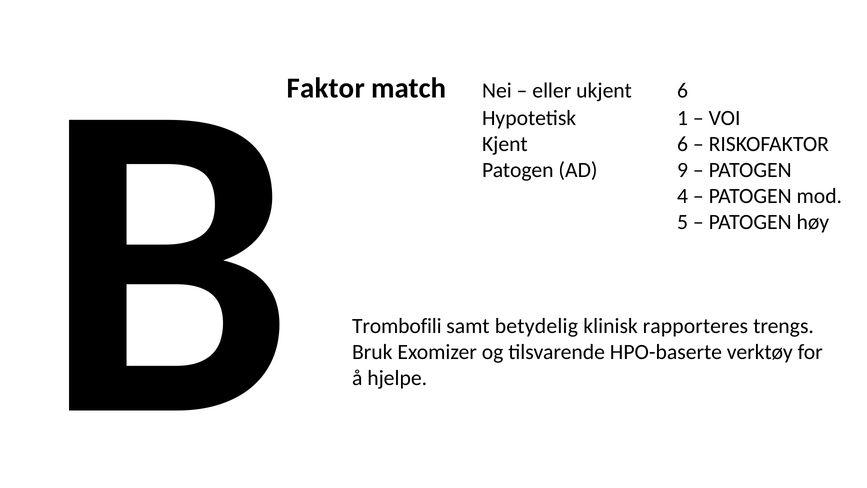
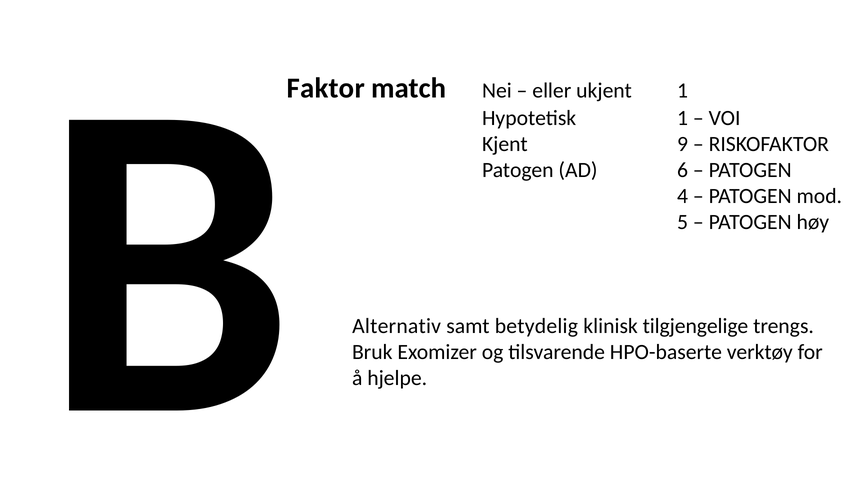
ukjent 6: 6 -> 1 (683, 90)
Kjent 6: 6 -> 9 (683, 144)
9: 9 -> 6 (683, 170)
Trombofili: Trombofili -> Alternativ (397, 326)
rapporteres: rapporteres -> tilgjengelige (695, 326)
